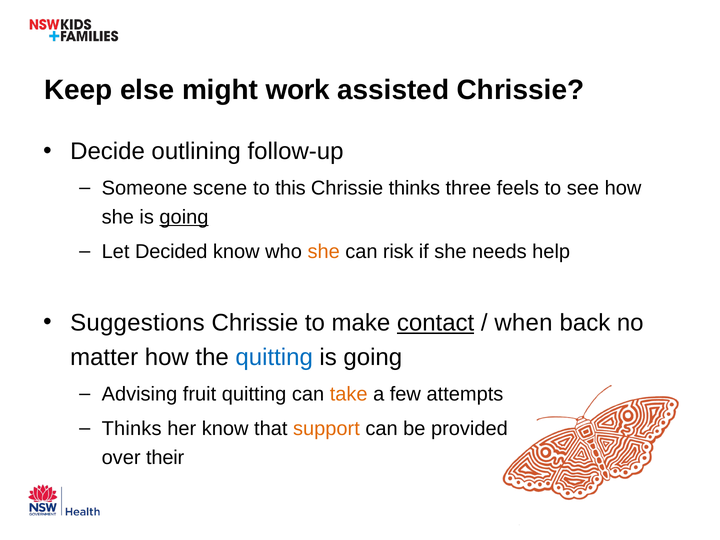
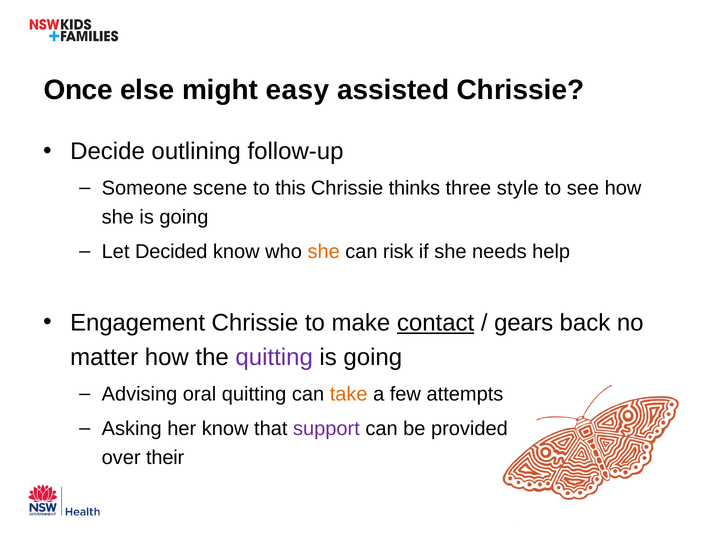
Keep: Keep -> Once (78, 90)
work: work -> easy (298, 90)
feels: feels -> style (518, 188)
going underline: present -> none (184, 217)
Suggestions: Suggestions -> Engagement (138, 323)
when: when -> gears (524, 323)
quitting colour: blue -> purple (274, 357)
fruit: fruit -> oral (200, 394)
Thinks: Thinks -> Asking (132, 429)
support colour: orange -> purple (326, 429)
